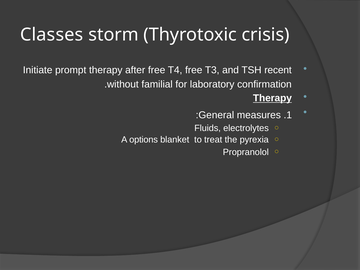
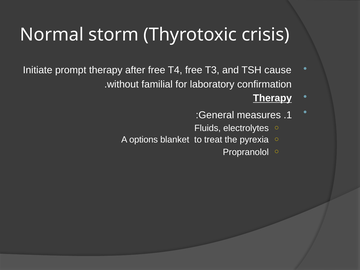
Classes: Classes -> Normal (52, 35)
recent: recent -> cause (278, 70)
